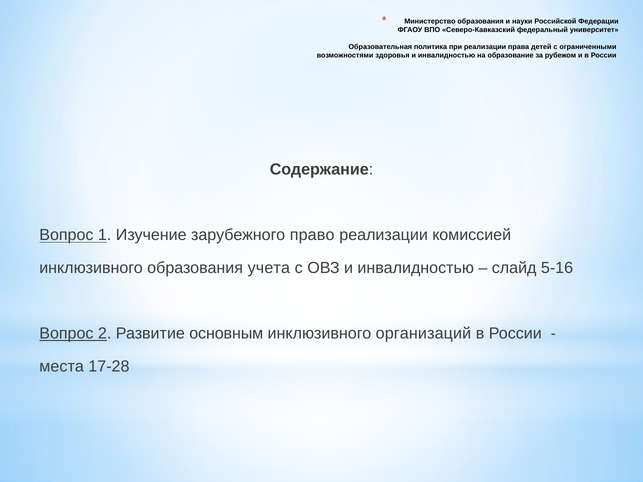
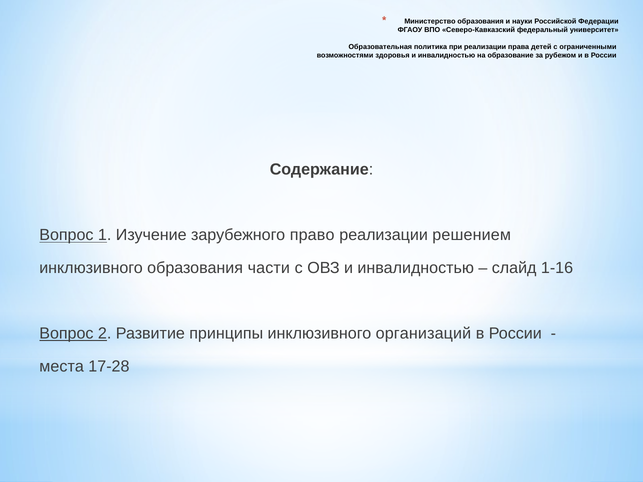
комиссией: комиссией -> решением (472, 235)
учета: учета -> части (269, 268)
5-16: 5-16 -> 1-16 (557, 268)
основным: основным -> принципы (226, 334)
